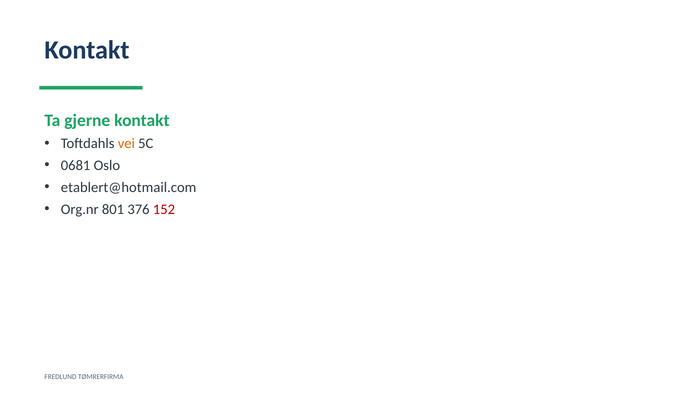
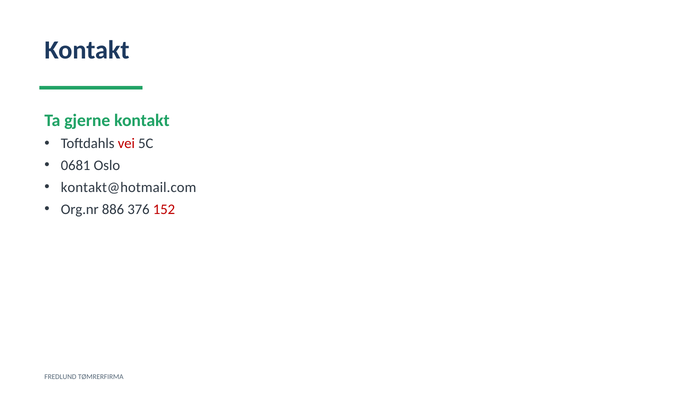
vei colour: orange -> red (126, 144)
etablert@hotmail.com: etablert@hotmail.com -> kontakt@hotmail.com (129, 187)
801: 801 -> 886 (113, 209)
